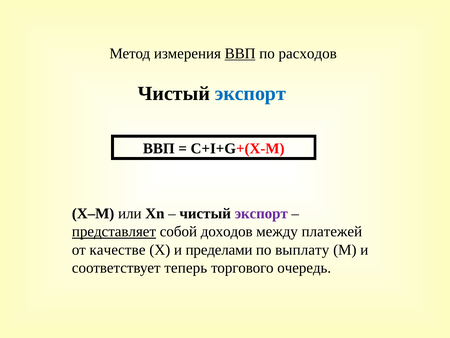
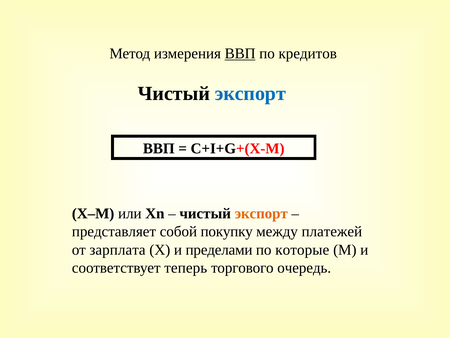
расходов: расходов -> кредитов (308, 53)
экспорт colour: purple -> orange (261, 213)
представляет underline: present -> none (114, 231)
доходов: доходов -> покупку (227, 231)
качестве: качестве -> зарплата (118, 249)
выплату: выплату -> которые (302, 249)
